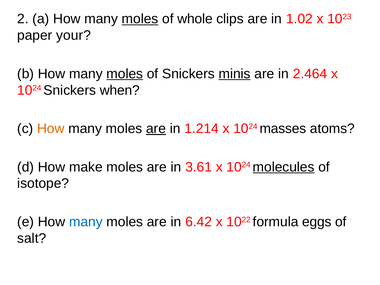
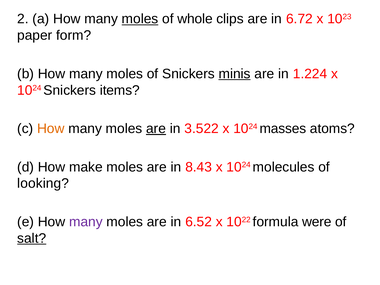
1.02: 1.02 -> 6.72 (299, 19)
your: your -> form (74, 35)
moles underline: present -> none (125, 74)
2.464: 2.464 -> 1.224 (310, 74)
when: when -> items (120, 90)
1.214: 1.214 -> 3.522 (202, 129)
3.61: 3.61 -> 8.43 (199, 167)
molecules underline: present -> none (284, 167)
isotope: isotope -> looking (43, 183)
many colour: blue -> purple (86, 222)
6.42: 6.42 -> 6.52 (199, 222)
eggs: eggs -> were (317, 222)
salt underline: none -> present (32, 238)
